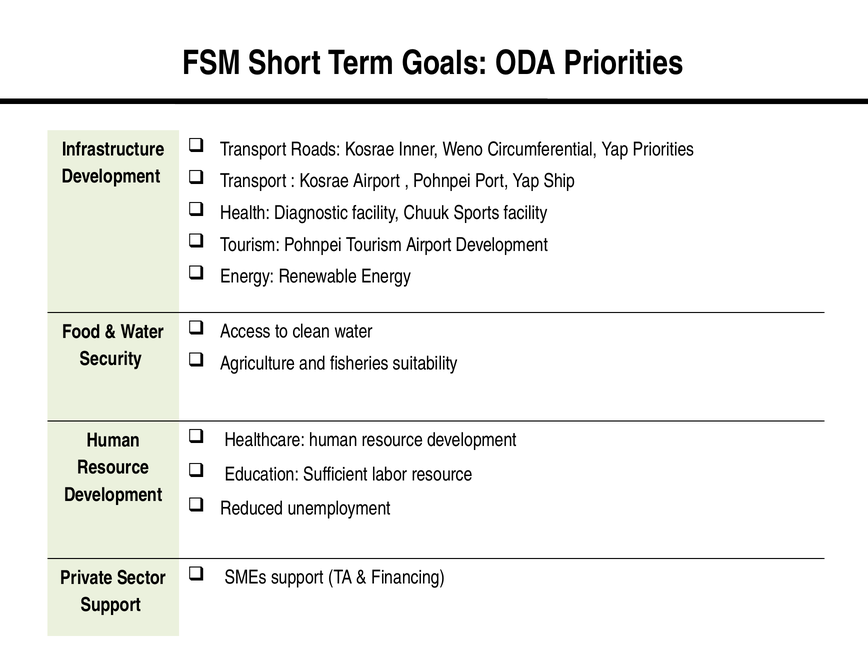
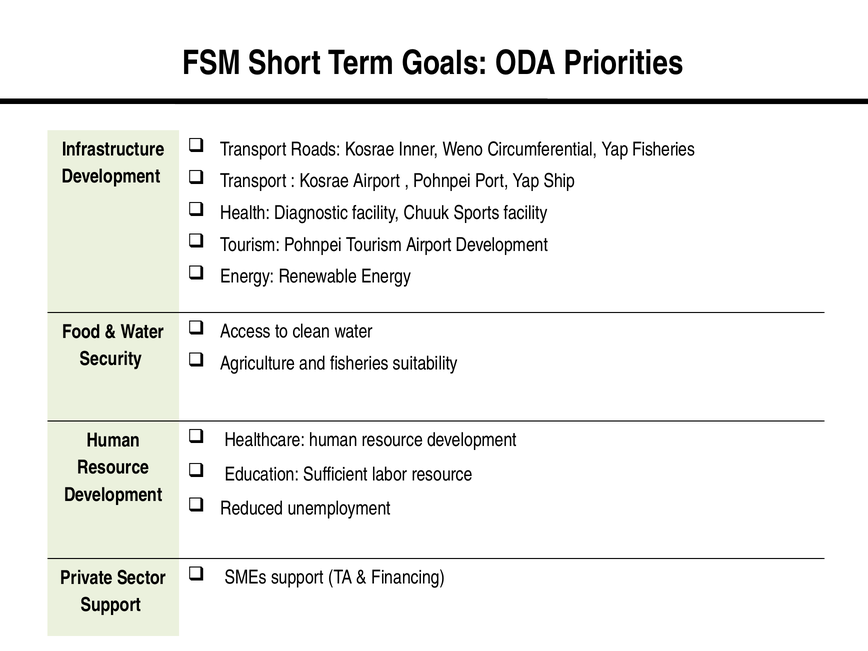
Yap Priorities: Priorities -> Fisheries (664, 149)
